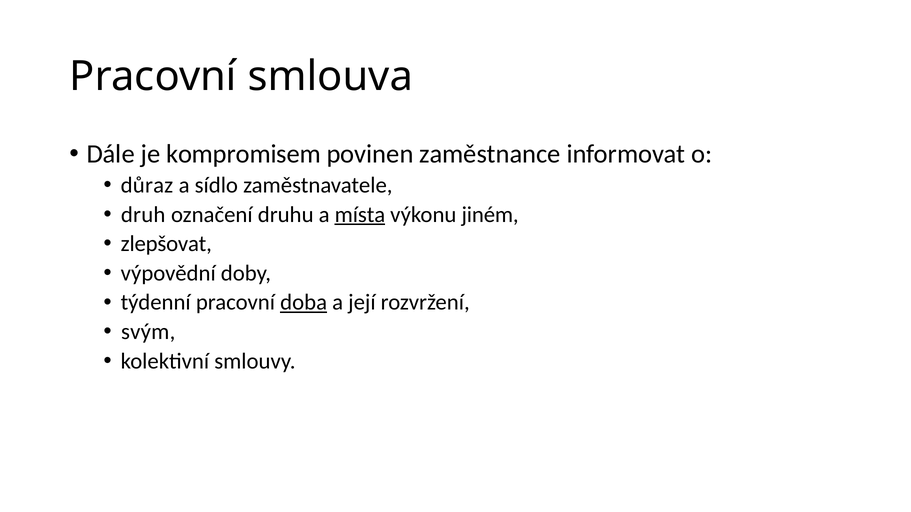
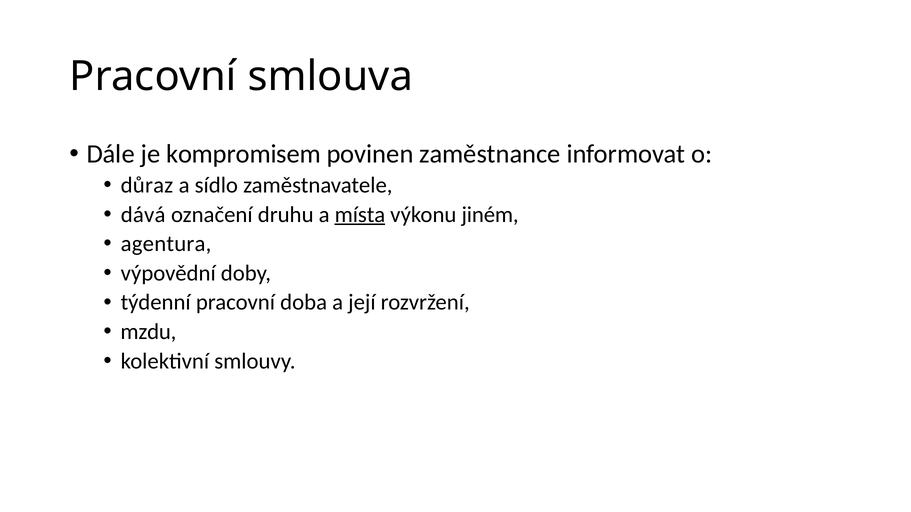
druh: druh -> dává (143, 215)
zlepšovat: zlepšovat -> agentura (166, 244)
doba underline: present -> none (304, 303)
svým: svým -> mzdu (148, 332)
